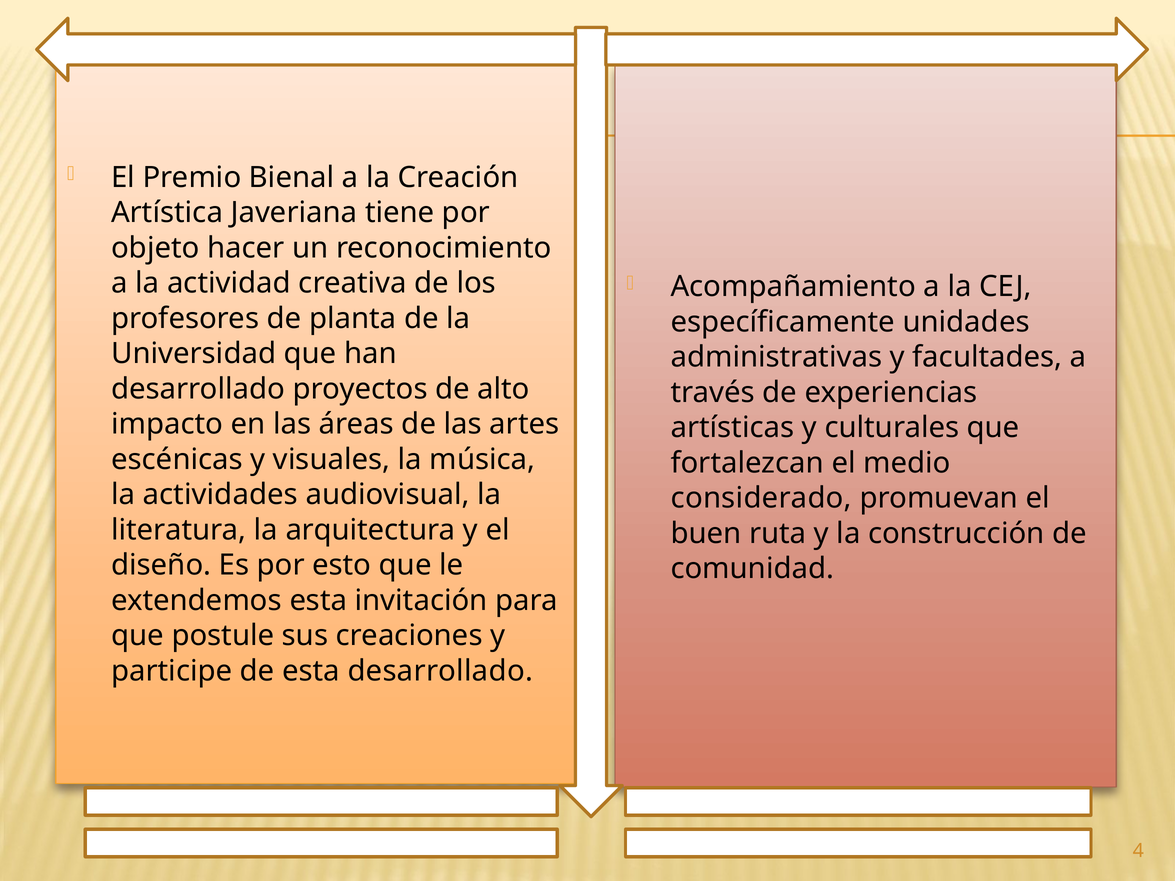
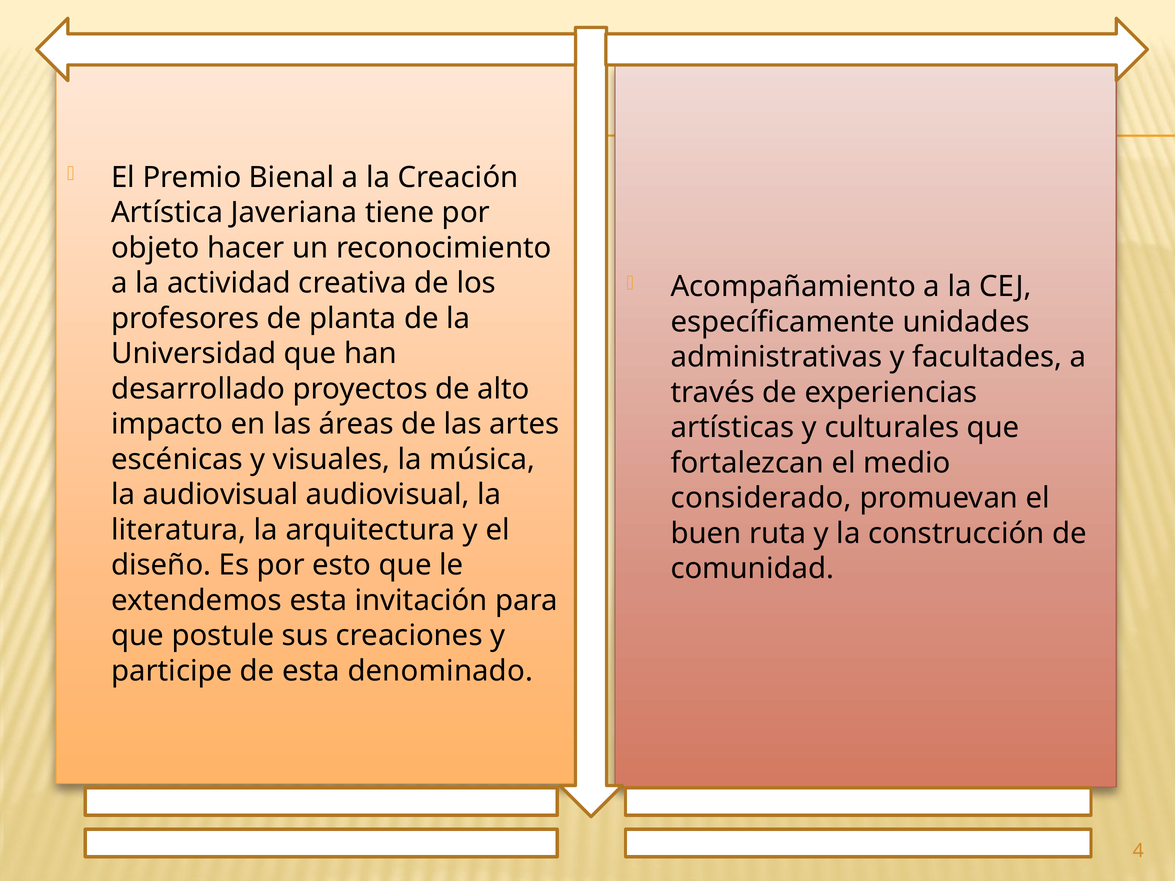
la actividades: actividades -> audiovisual (220, 495)
esta desarrollado: desarrollado -> denominado (440, 671)
